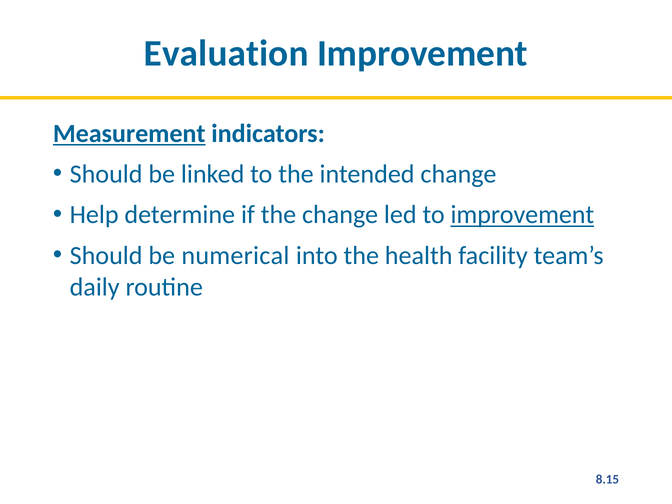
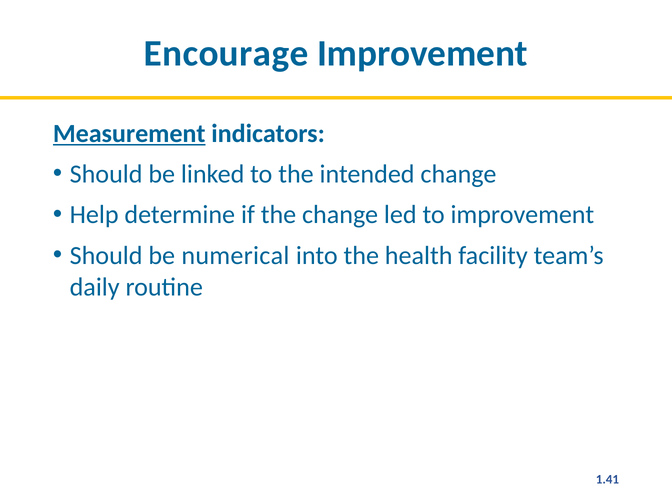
Evaluation: Evaluation -> Encourage (226, 53)
improvement underline: present -> none (522, 215)
8.15: 8.15 -> 1.41 (607, 479)
